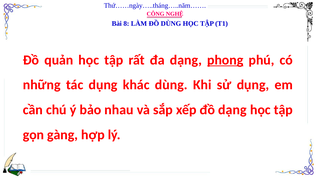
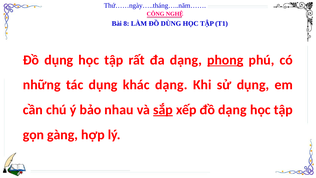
Đồ quản: quản -> dụng (59, 60)
khác dùng: dùng -> dạng (171, 85)
sắp underline: none -> present (163, 110)
